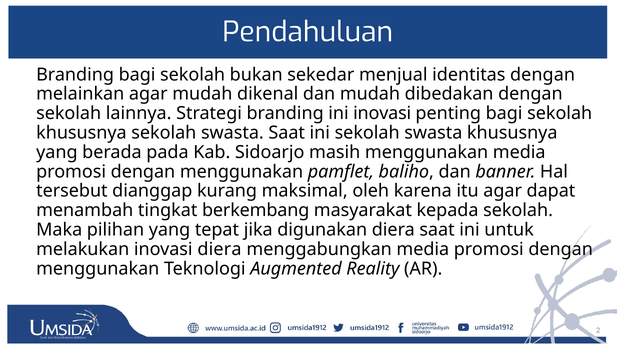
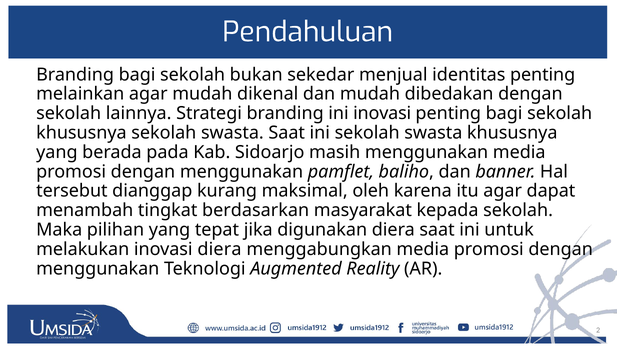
identitas dengan: dengan -> penting (543, 75)
berkembang: berkembang -> berdasarkan (256, 210)
